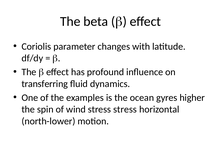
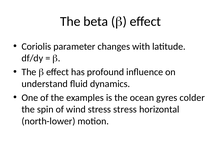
transferring: transferring -> understand (45, 84)
higher: higher -> colder (192, 97)
